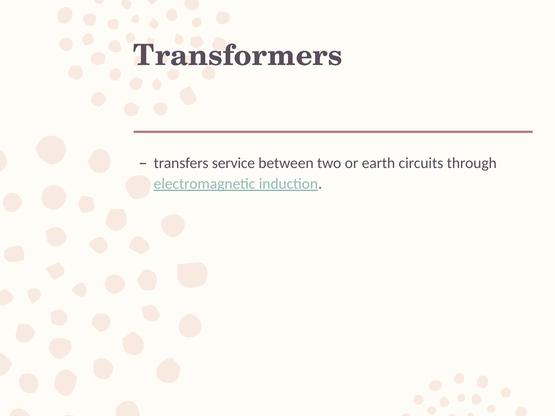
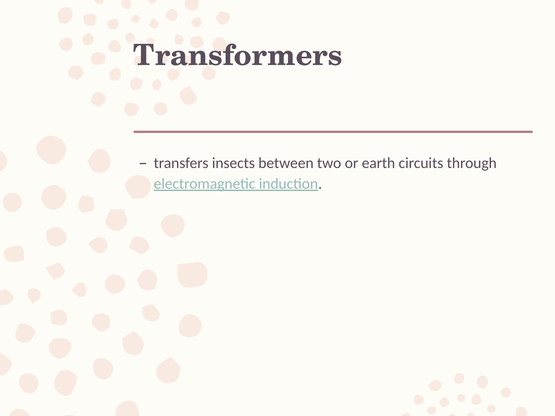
service: service -> insects (233, 163)
